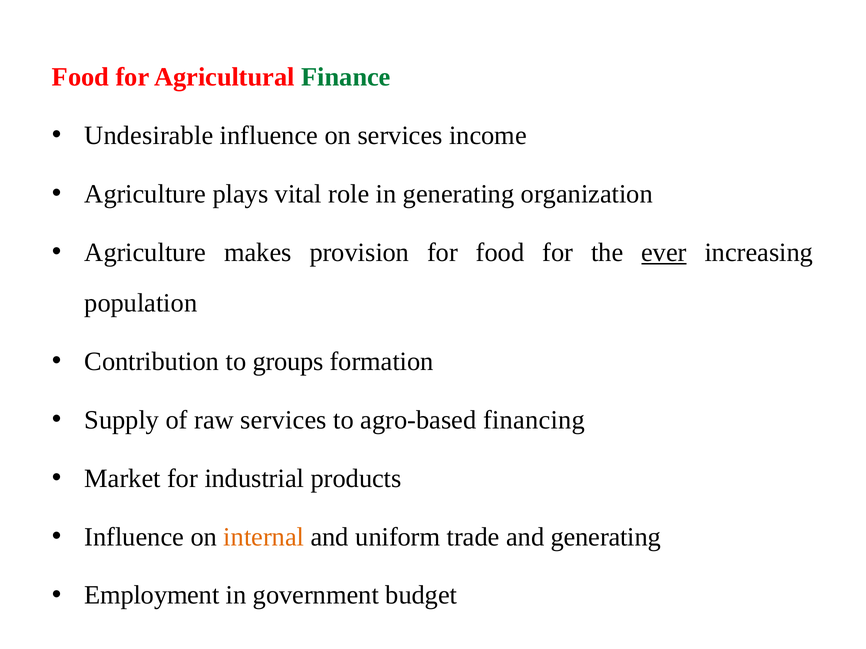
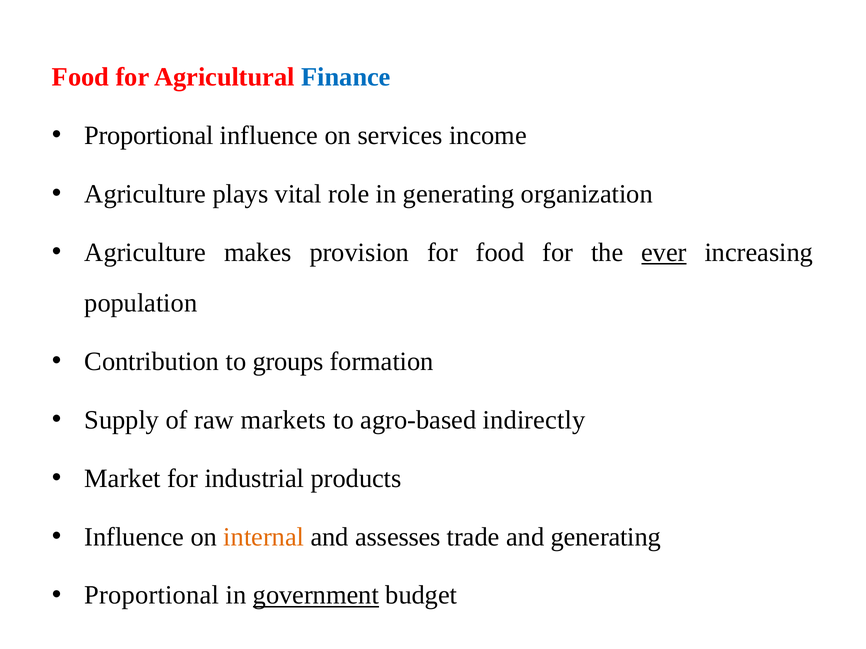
Finance colour: green -> blue (346, 77)
Undesirable: Undesirable -> Proportional (149, 136)
raw services: services -> markets (284, 420)
financing: financing -> indirectly (534, 420)
uniform: uniform -> assesses (398, 537)
Employment: Employment -> Proportional (152, 596)
government underline: none -> present (316, 596)
